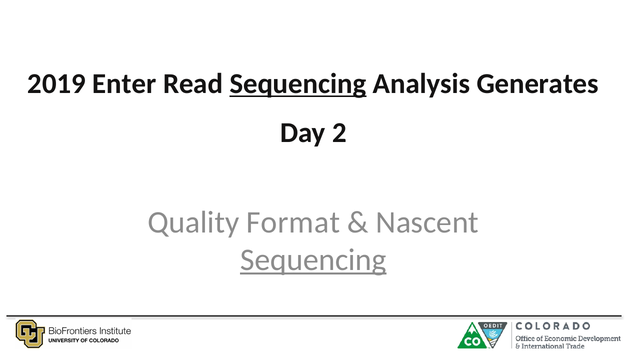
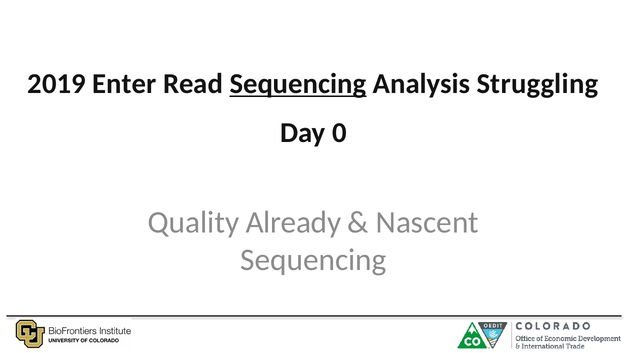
Generates: Generates -> Struggling (537, 84)
2: 2 -> 0 (339, 132)
Format: Format -> Already (293, 222)
Sequencing underline: present -> none (313, 260)
